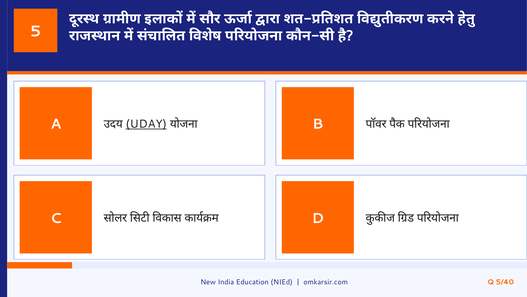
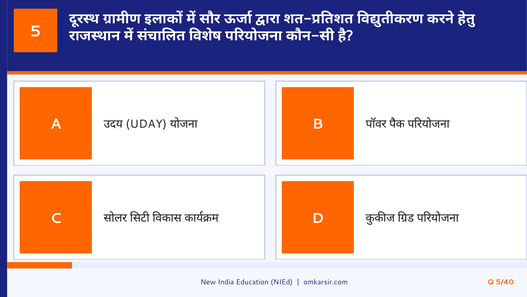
UDAY underline: present -> none (146, 124)
